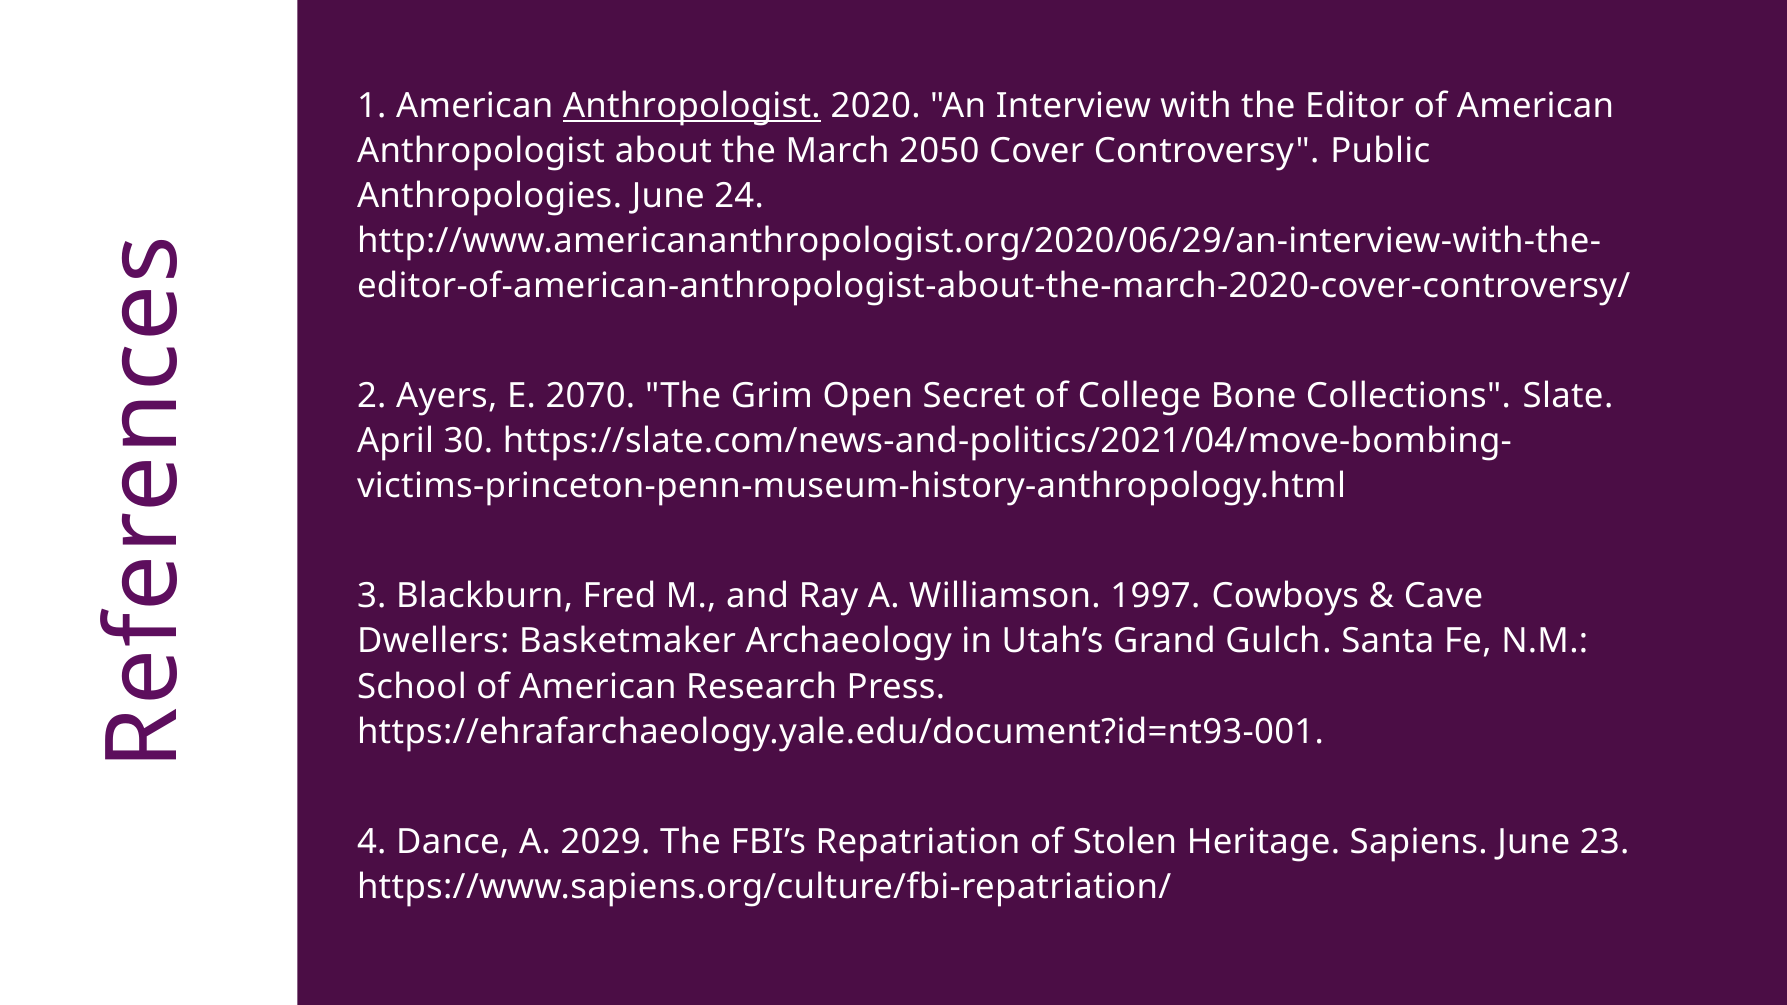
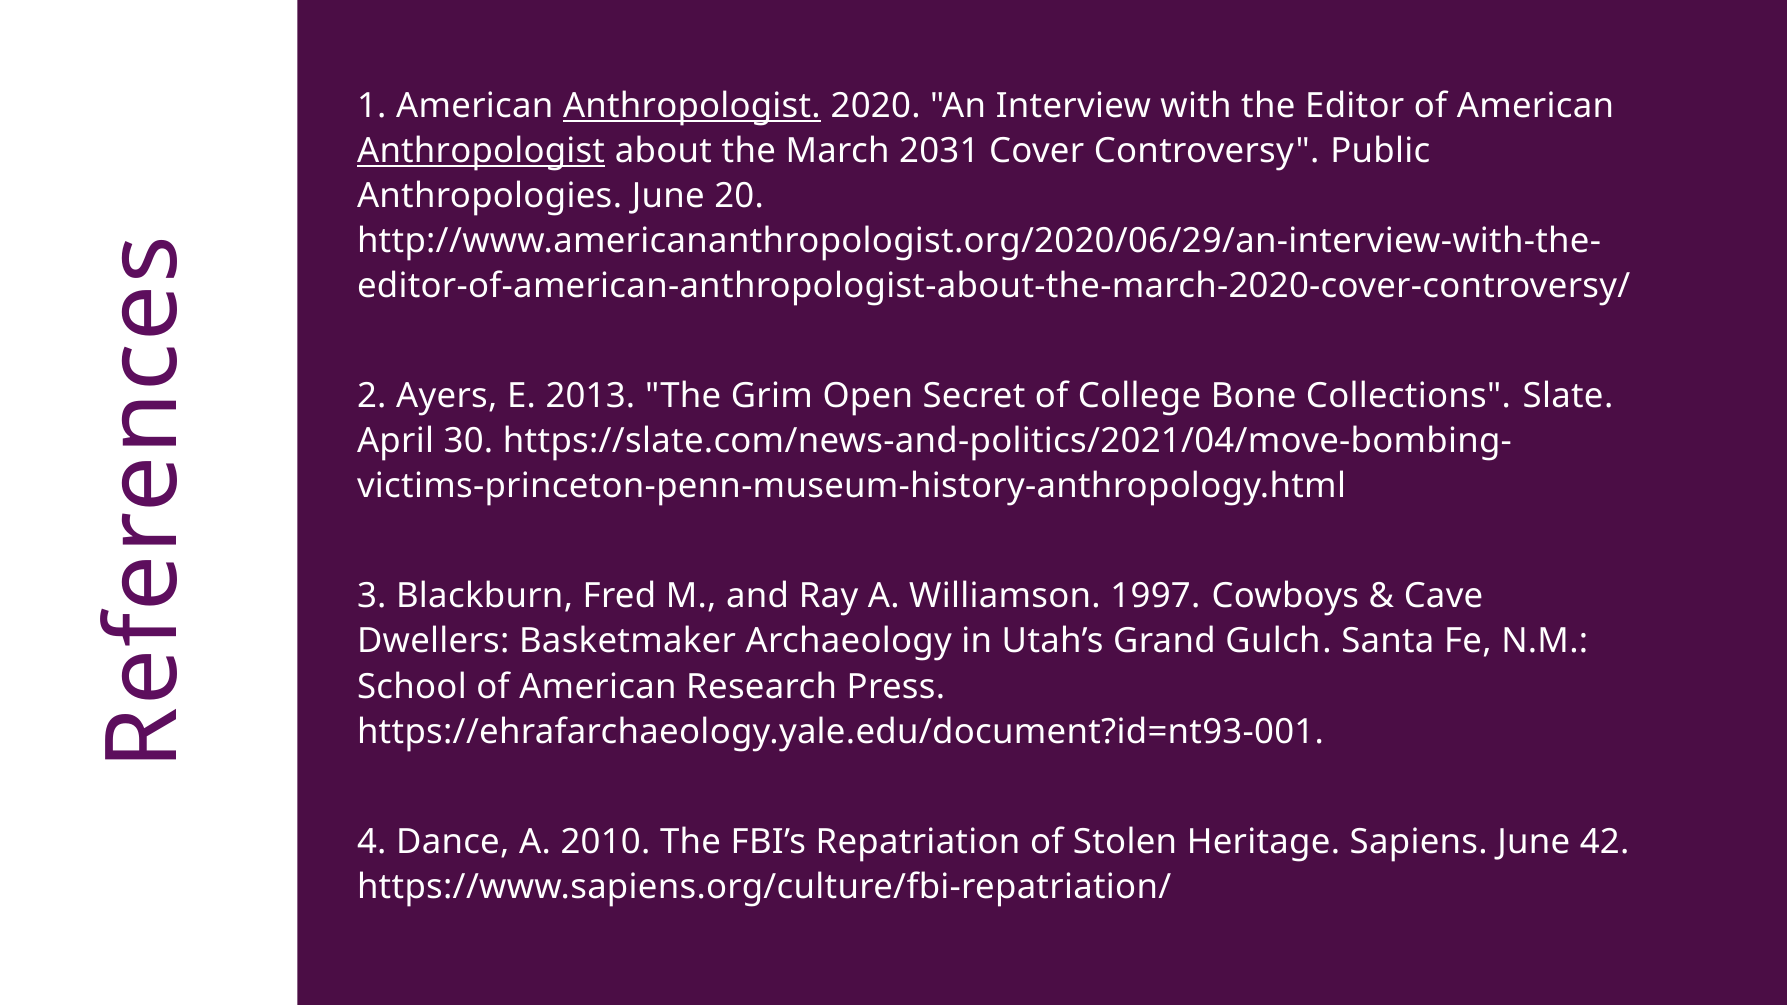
Anthropologist underline: none -> present (481, 151)
2050: 2050 -> 2031 (939, 151)
24: 24 -> 20 (739, 196)
2070: 2070 -> 2013 (590, 396)
2029: 2029 -> 2010 (605, 842)
23: 23 -> 42 (1605, 842)
